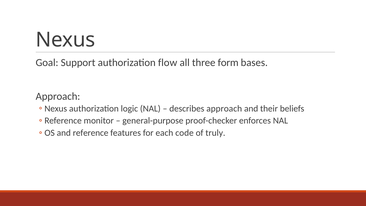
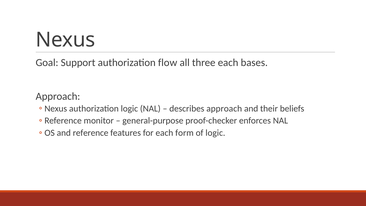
three form: form -> each (228, 62)
code: code -> form (184, 133)
of truly: truly -> logic (215, 133)
